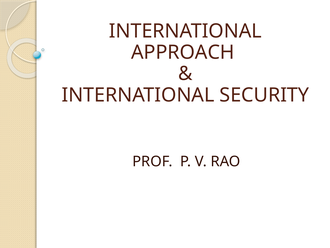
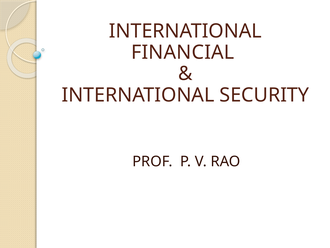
APPROACH: APPROACH -> FINANCIAL (183, 52)
